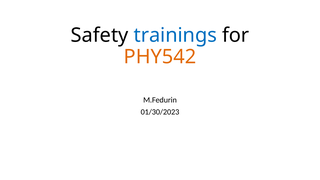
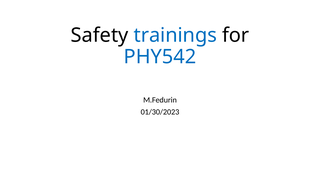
PHY542 colour: orange -> blue (160, 57)
